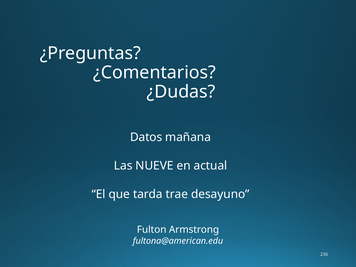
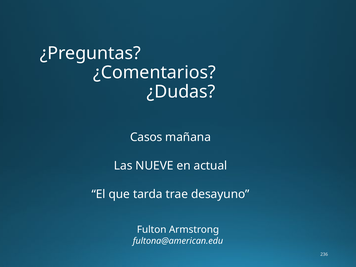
Datos: Datos -> Casos (146, 137)
